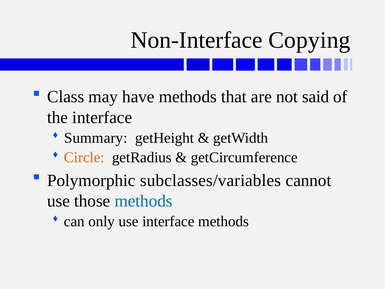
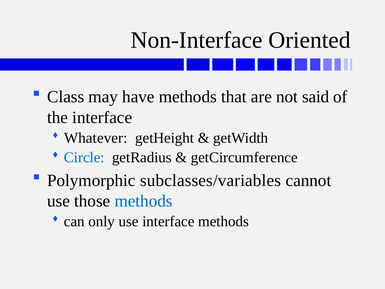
Copying: Copying -> Oriented (309, 40)
Summary: Summary -> Whatever (96, 138)
Circle colour: orange -> blue (84, 157)
